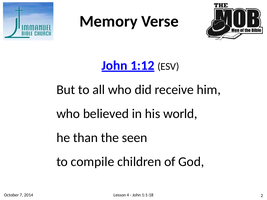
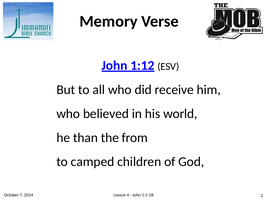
seen: seen -> from (135, 138)
compile: compile -> camped (93, 162)
